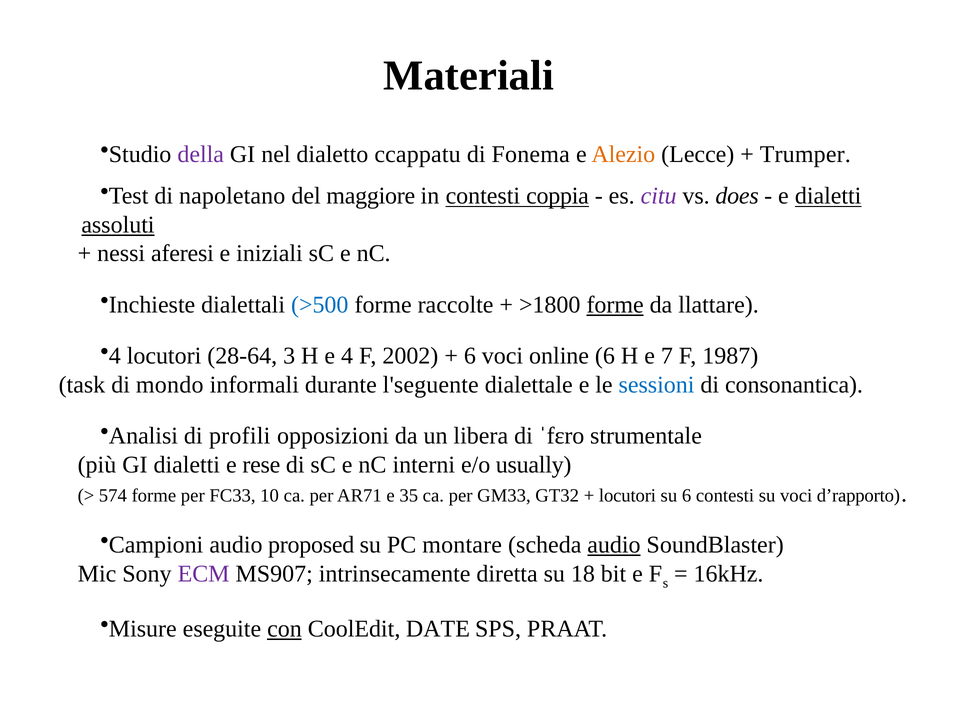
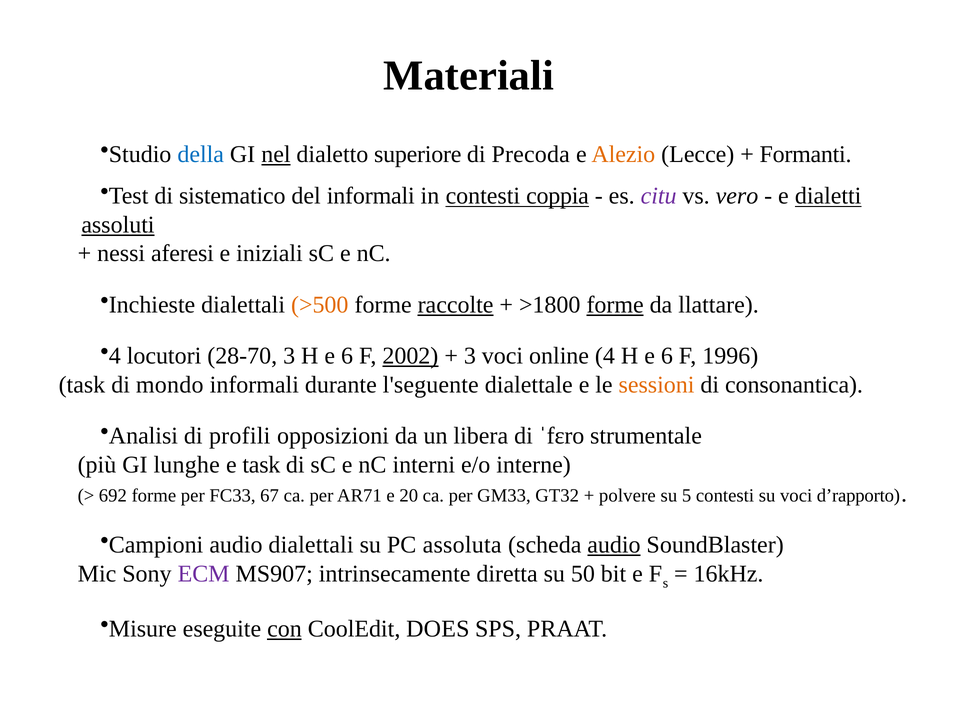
della colour: purple -> blue (201, 154)
nel underline: none -> present (276, 154)
ccappatu: ccappatu -> superiore (418, 154)
Fonema: Fonema -> Precoda (531, 154)
Trumper: Trumper -> Formanti (806, 154)
napoletano: napoletano -> sistematico (232, 196)
del maggiore: maggiore -> informali (371, 196)
does: does -> vero (737, 196)
>500 colour: blue -> orange (320, 305)
raccolte underline: none -> present (456, 305)
28-64: 28-64 -> 28-70 (242, 356)
3 H e 4: 4 -> 6 (347, 356)
2002 underline: none -> present (410, 356)
6: 6 -> 3 (470, 356)
online 6: 6 -> 4 (605, 356)
7: 7 -> 6 (667, 356)
1987: 1987 -> 1996 (730, 356)
sessioni colour: blue -> orange (657, 385)
GI dialetti: dialetti -> lunghe (187, 465)
e rese: rese -> task (261, 465)
usually: usually -> interne (534, 465)
574: 574 -> 692 (113, 495)
10: 10 -> 67 (270, 495)
35: 35 -> 20 (409, 495)
locutori: locutori -> polvere (627, 495)
su 6: 6 -> 5 (687, 495)
audio proposed: proposed -> dialettali (311, 545)
montare: montare -> assoluta (462, 545)
18: 18 -> 50 (583, 574)
DATE: DATE -> DOES (438, 629)
